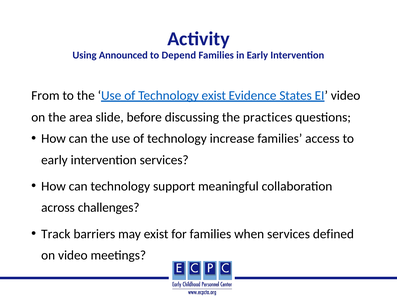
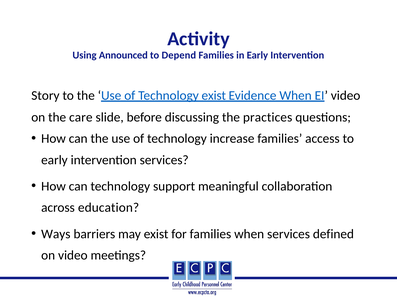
From: From -> Story (45, 96)
Evidence States: States -> When (296, 96)
area: area -> care (81, 117)
challenges: challenges -> education (109, 208)
Track: Track -> Ways (56, 235)
